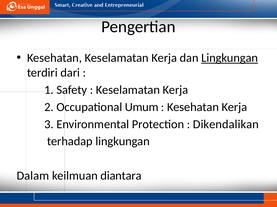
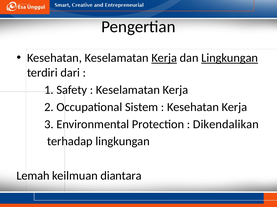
Kerja underline: none -> present (164, 58)
Umum: Umum -> Sistem (142, 107)
Dalam: Dalam -> Lemah (33, 176)
